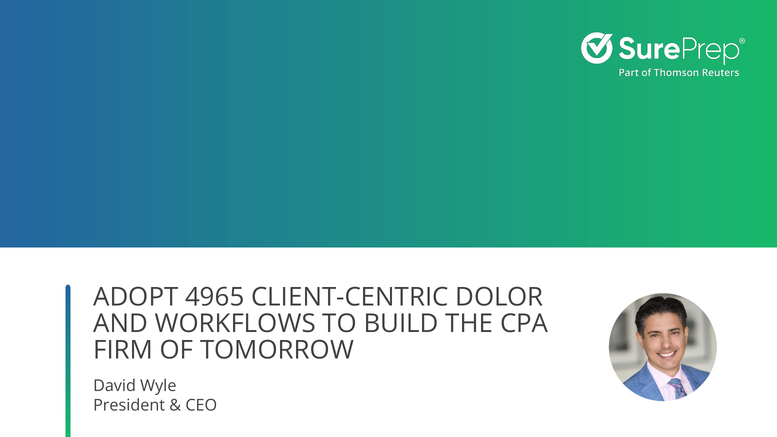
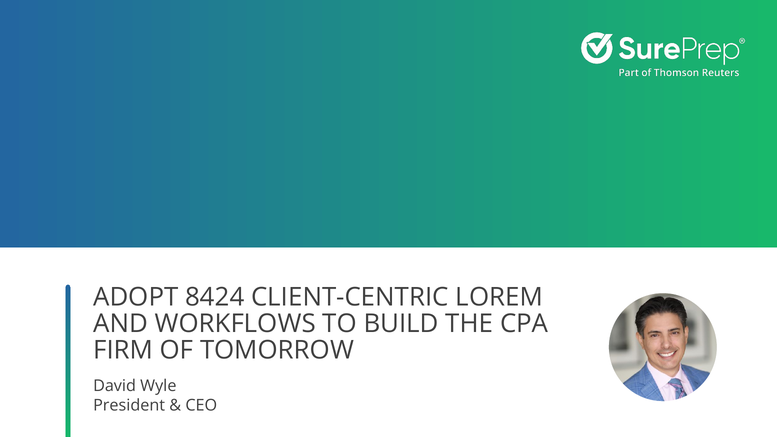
4965: 4965 -> 8424 (215, 297)
DOLOR: DOLOR -> LOREM (499, 297)
